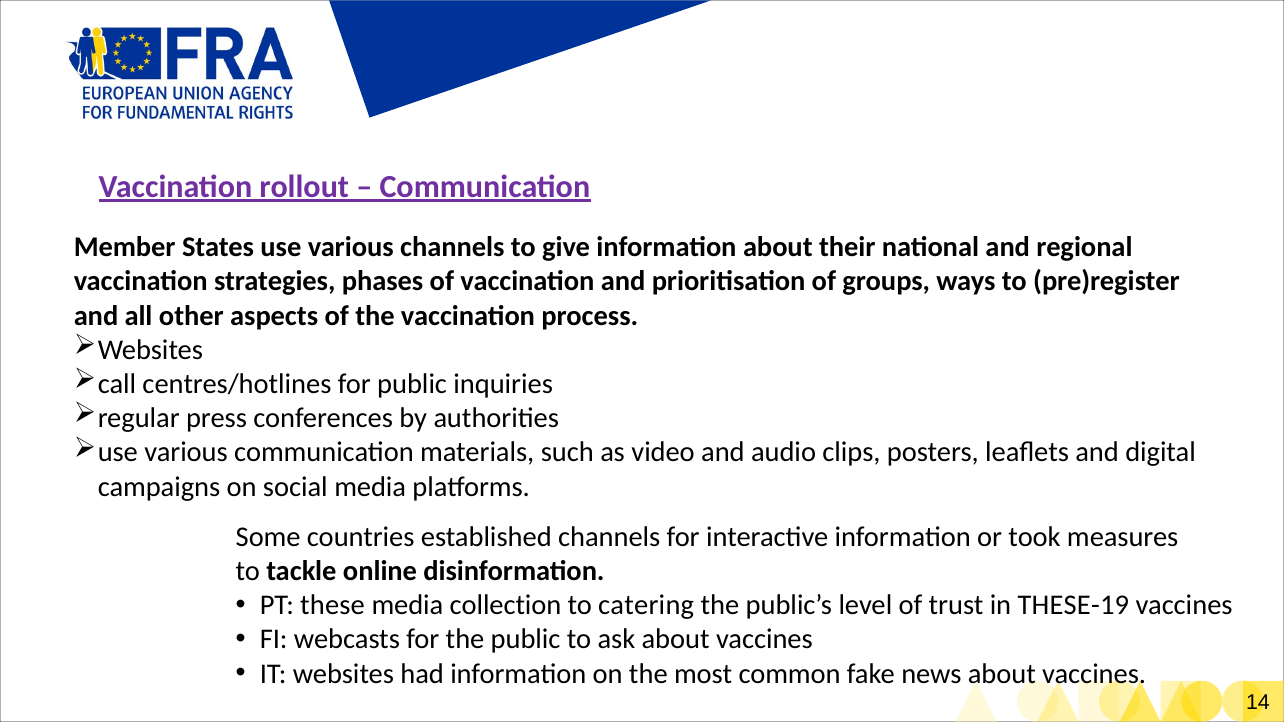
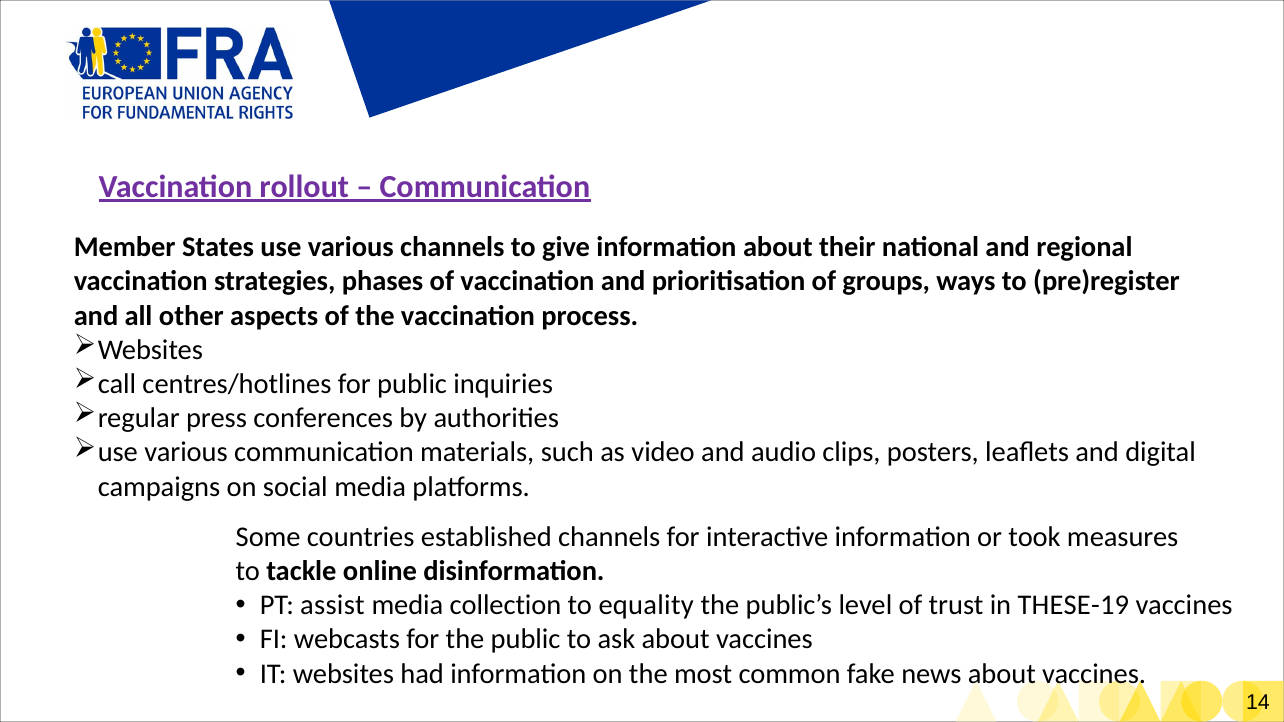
these: these -> assist (332, 606)
catering: catering -> equality (646, 606)
